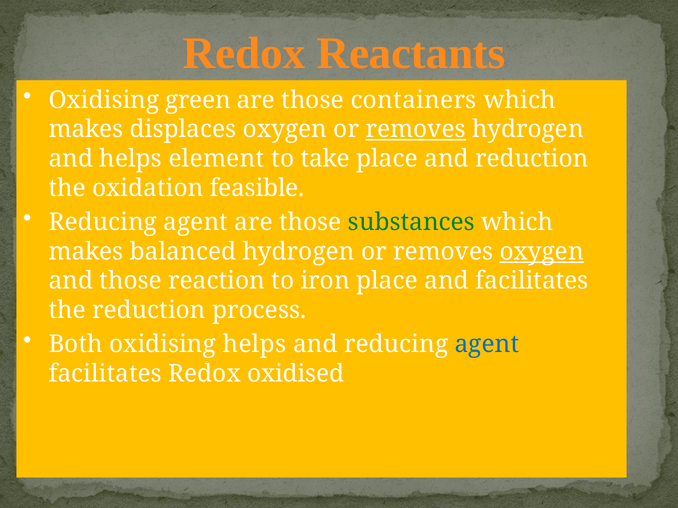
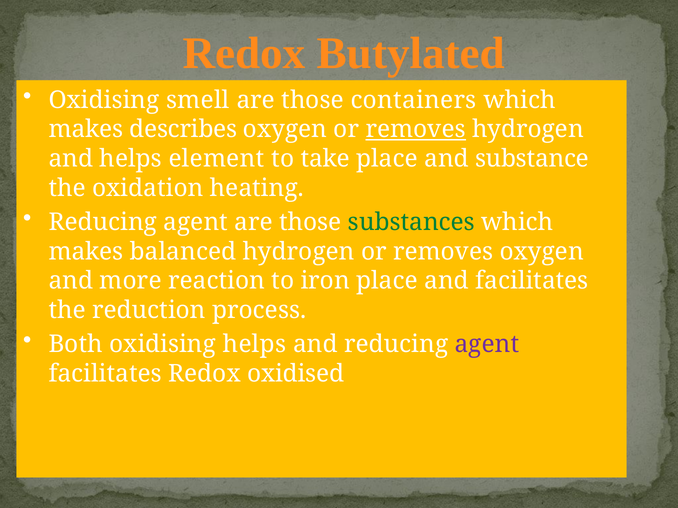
Reactants: Reactants -> Butylated (411, 53)
green: green -> smell (198, 100)
displaces: displaces -> describes (183, 129)
and reduction: reduction -> substance (532, 159)
feasible: feasible -> heating (257, 188)
oxygen underline: present -> none (542, 252)
and those: those -> more (131, 281)
agent colour: blue -> purple (487, 345)
